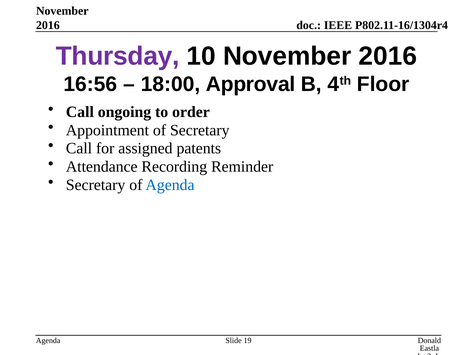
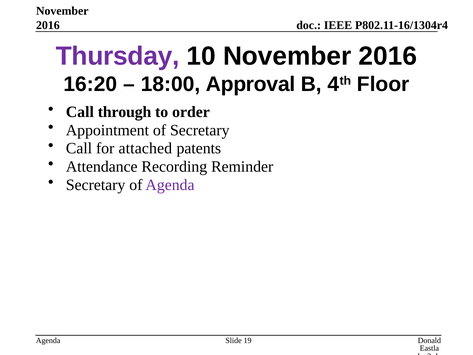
16:56: 16:56 -> 16:20 (90, 84)
ongoing: ongoing -> through (125, 112)
assigned: assigned -> attached (145, 148)
Agenda colour: blue -> purple (170, 185)
